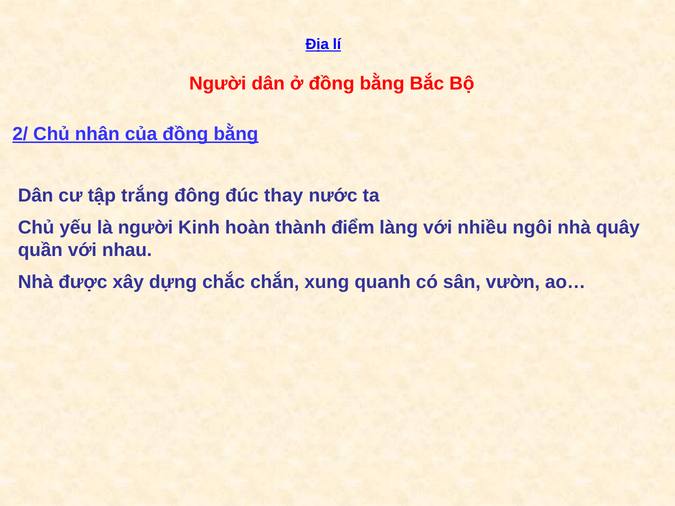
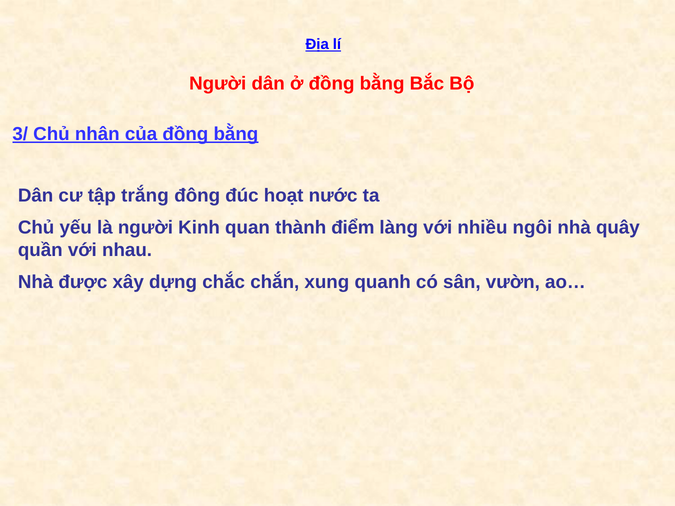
2/: 2/ -> 3/ (20, 134)
thay: thay -> hoạt (284, 196)
hoàn: hoàn -> quan (248, 228)
